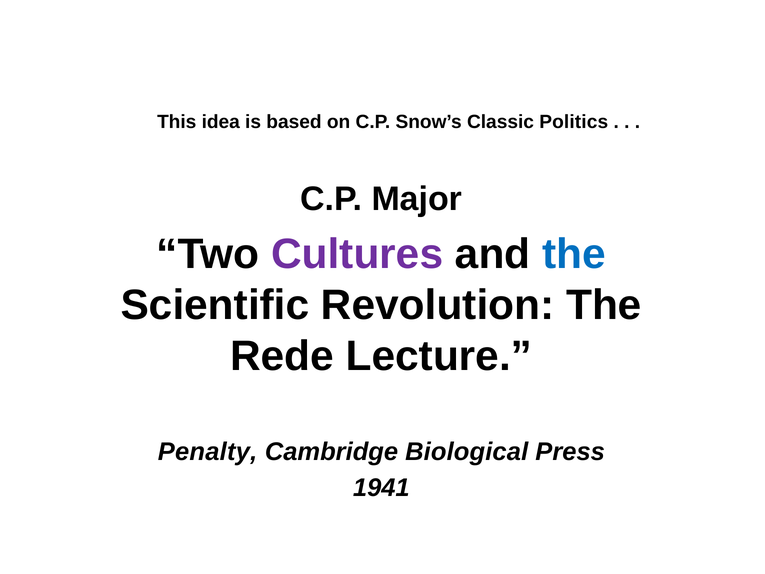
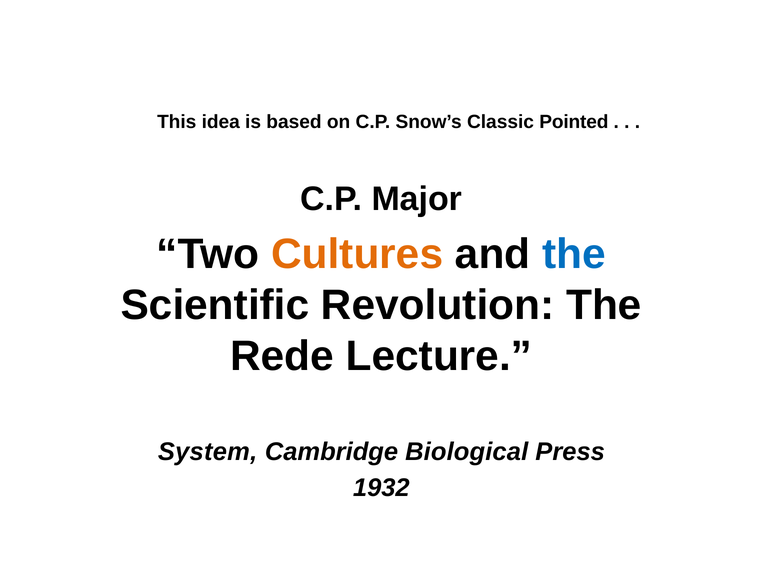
Politics: Politics -> Pointed (574, 122)
Cultures colour: purple -> orange (357, 254)
Penalty: Penalty -> System (208, 452)
1941: 1941 -> 1932 (381, 487)
